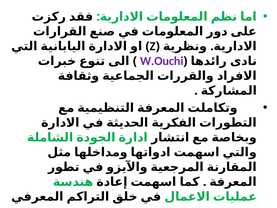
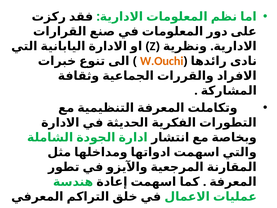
W.Ouchi colour: purple -> orange (162, 61)
